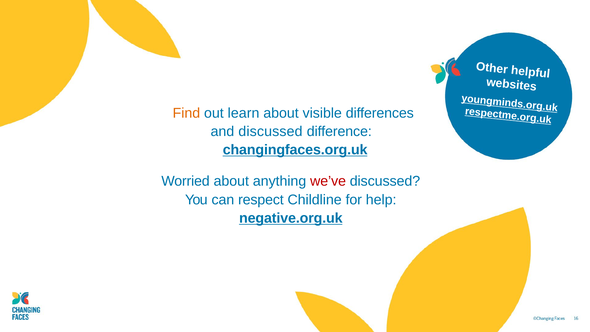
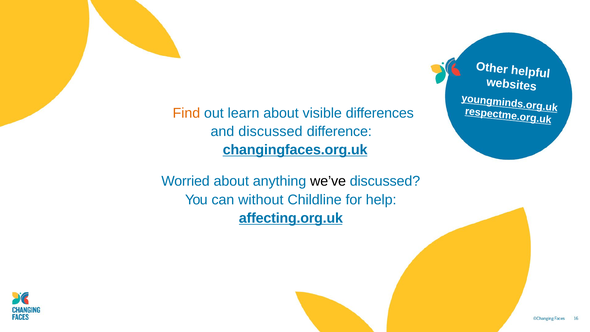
we’ve colour: red -> black (328, 181)
respect: respect -> without (261, 200)
negative.org.uk: negative.org.uk -> affecting.org.uk (291, 218)
